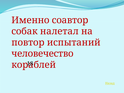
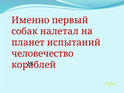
соавтор: соавтор -> первый (70, 20)
повтор: повтор -> планет (28, 42)
